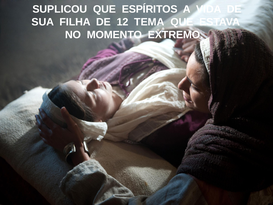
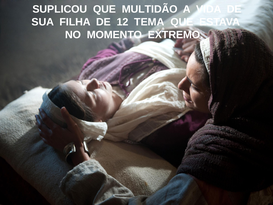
ESPÍRITOS: ESPÍRITOS -> MULTIDÃO (150, 9)
